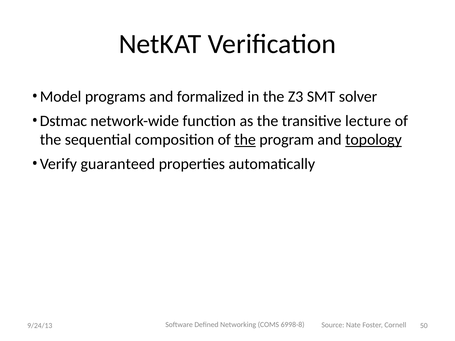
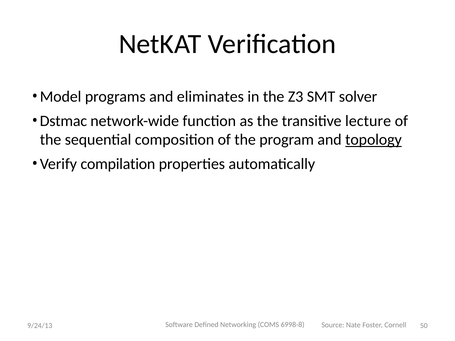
formalized: formalized -> eliminates (210, 97)
the underline: present -> none (245, 140)
guaranteed: guaranteed -> compilation (118, 164)
